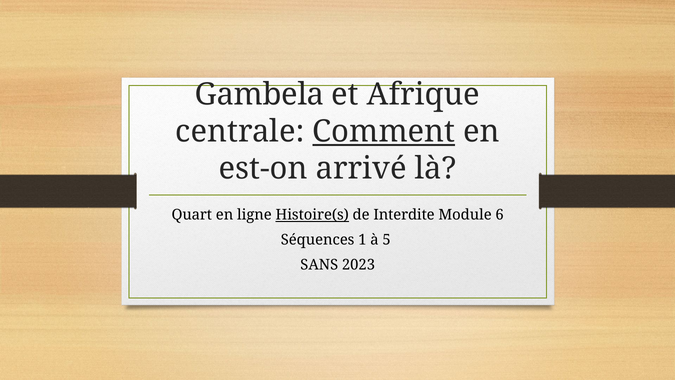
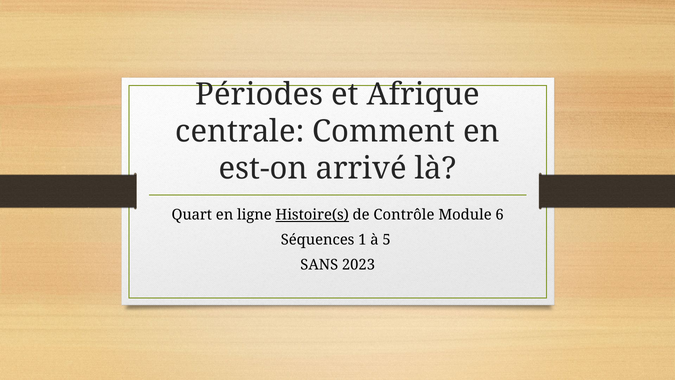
Gambela: Gambela -> Périodes (259, 94)
Comment underline: present -> none (384, 131)
Interdite: Interdite -> Contrôle (404, 215)
